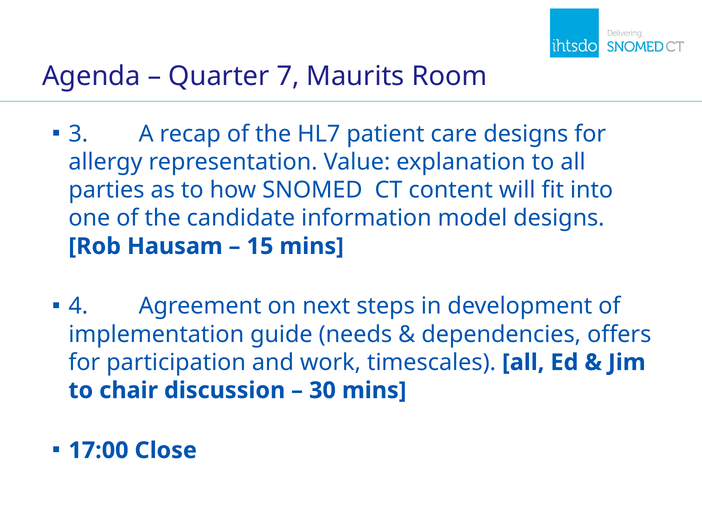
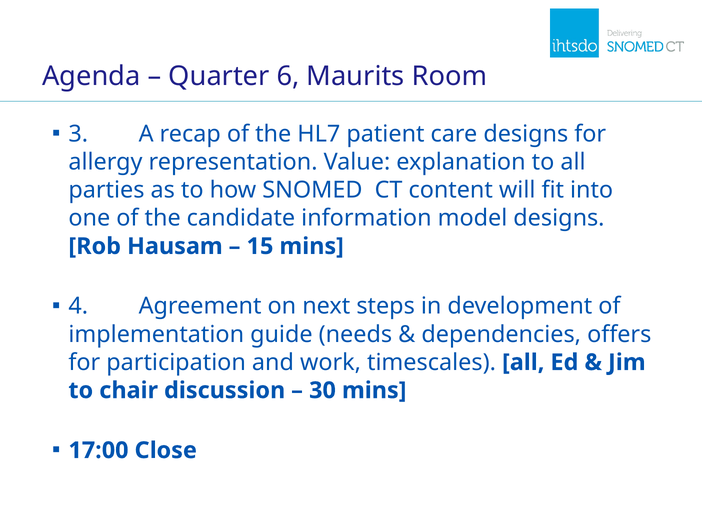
7: 7 -> 6 (288, 76)
